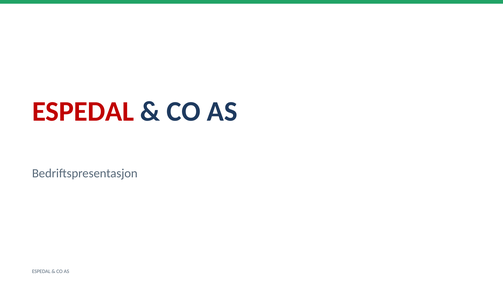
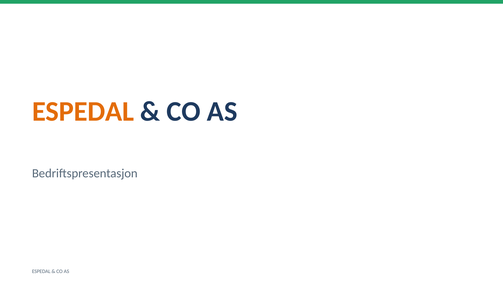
ESPEDAL colour: red -> orange (83, 112)
